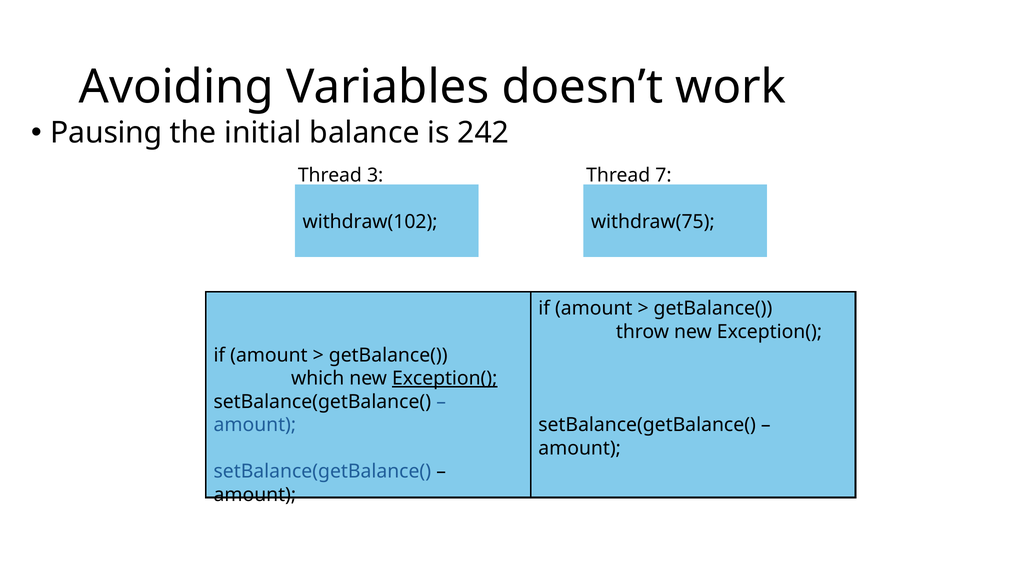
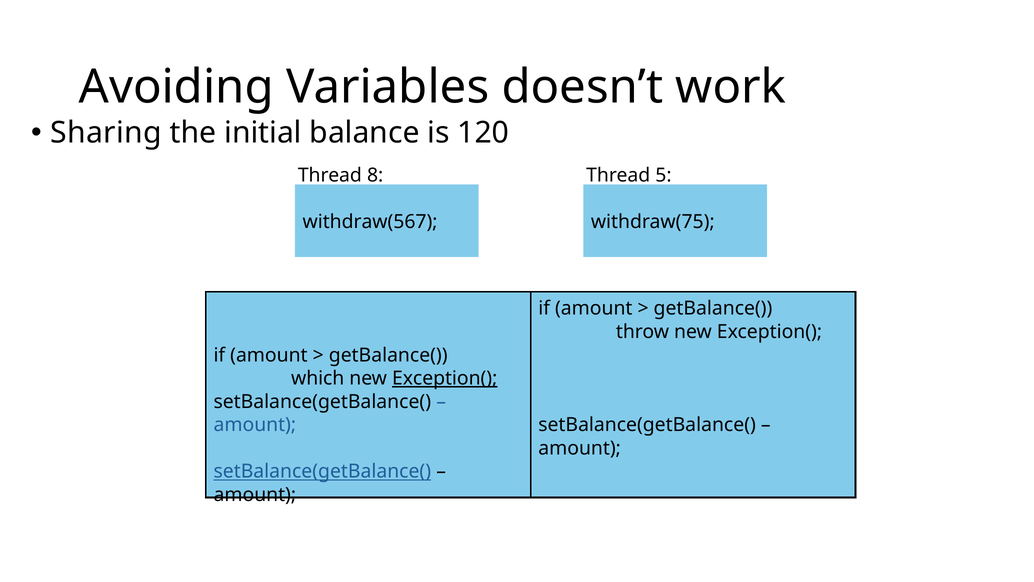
Pausing: Pausing -> Sharing (106, 133)
242: 242 -> 120 (483, 133)
3: 3 -> 8 (375, 175)
7: 7 -> 5 (663, 175)
withdraw(102: withdraw(102 -> withdraw(567 (370, 222)
setBalance(getBalance( underline: none -> present (322, 471)
